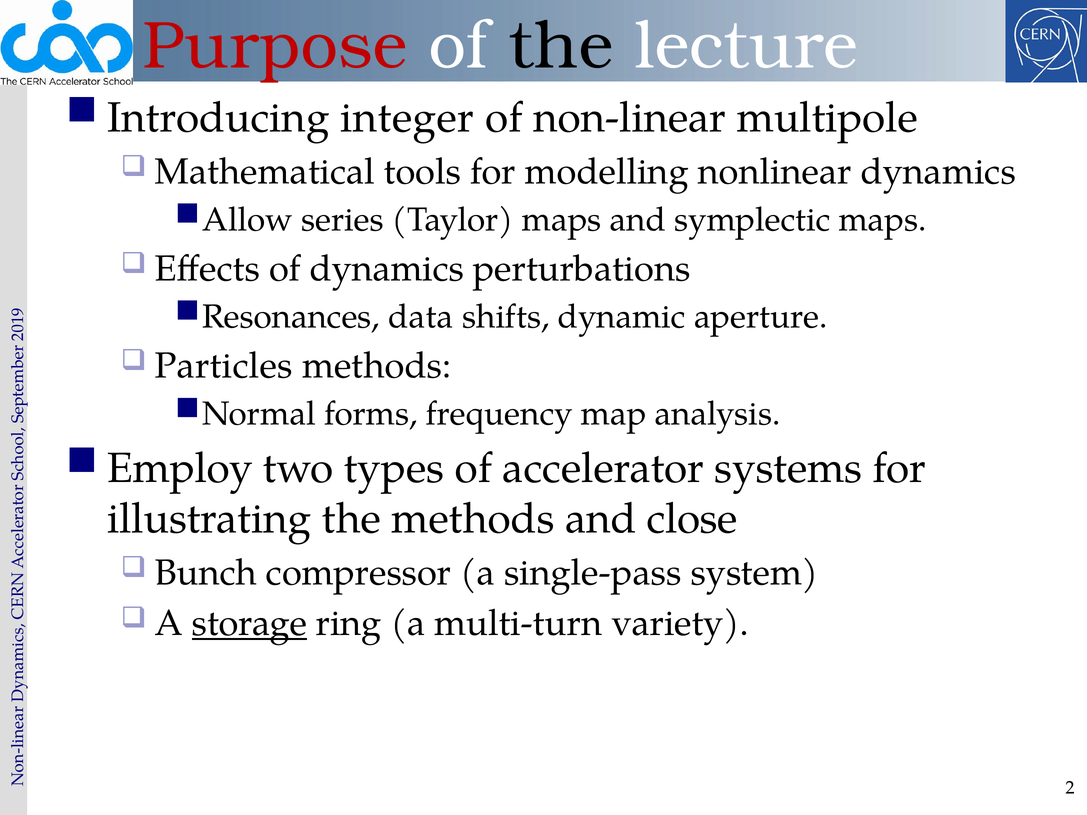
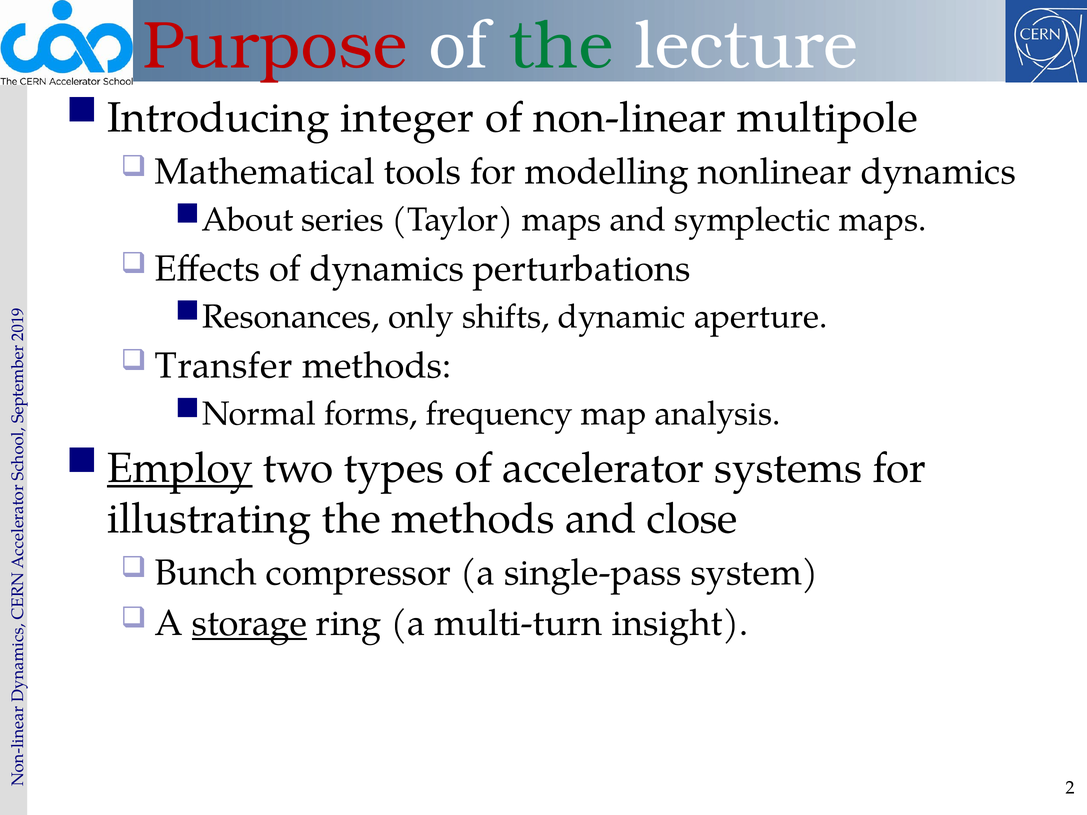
the colour: black -> green (561, 46)
Allow: Allow -> About (248, 220)
data: data -> only (421, 317)
Particles: Particles -> Transfer (224, 366)
Employ underline: none -> present (180, 468)
variety: variety -> insight (680, 624)
